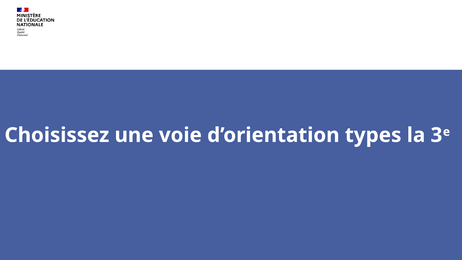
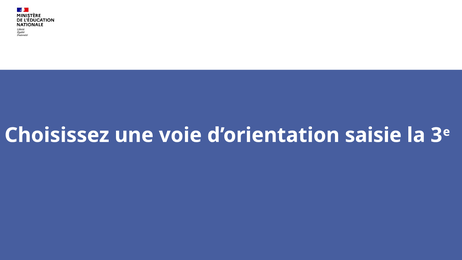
types: types -> saisie (373, 135)
